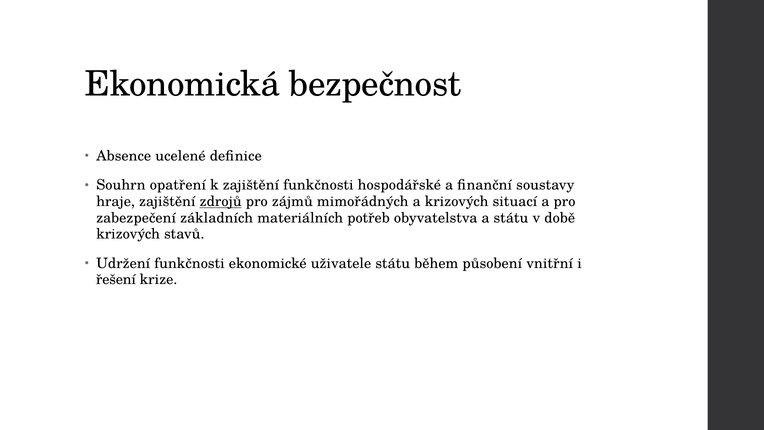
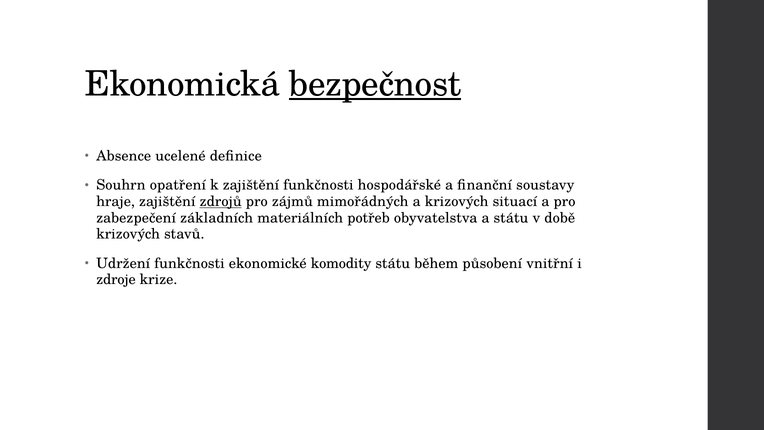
bezpečnost underline: none -> present (375, 84)
uživatele: uživatele -> komodity (341, 263)
řešení: řešení -> zdroje (116, 280)
